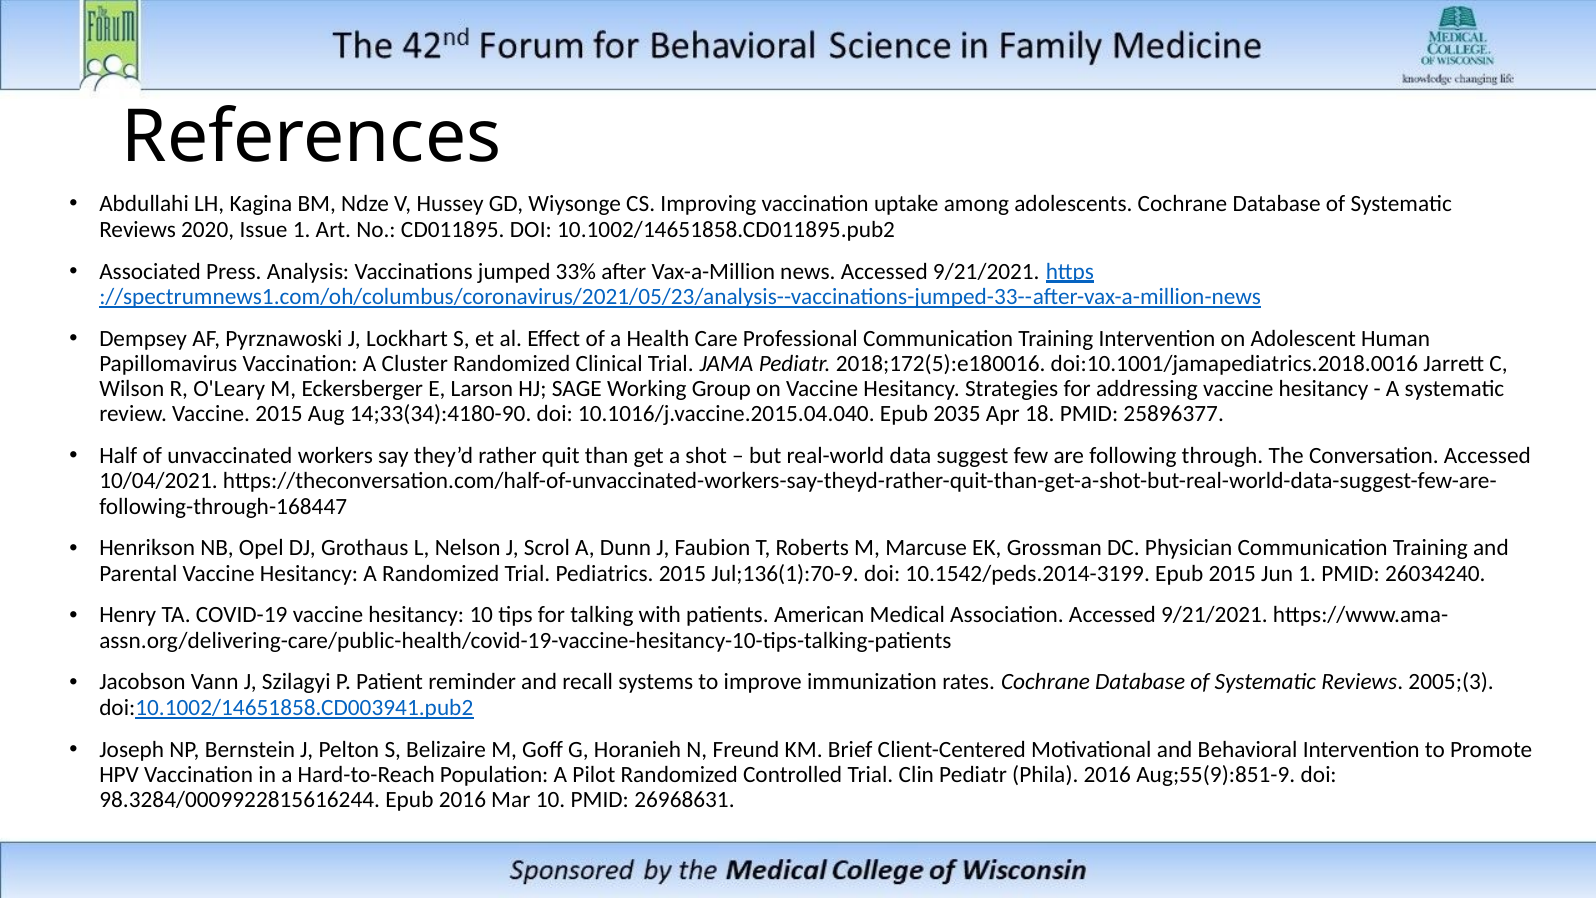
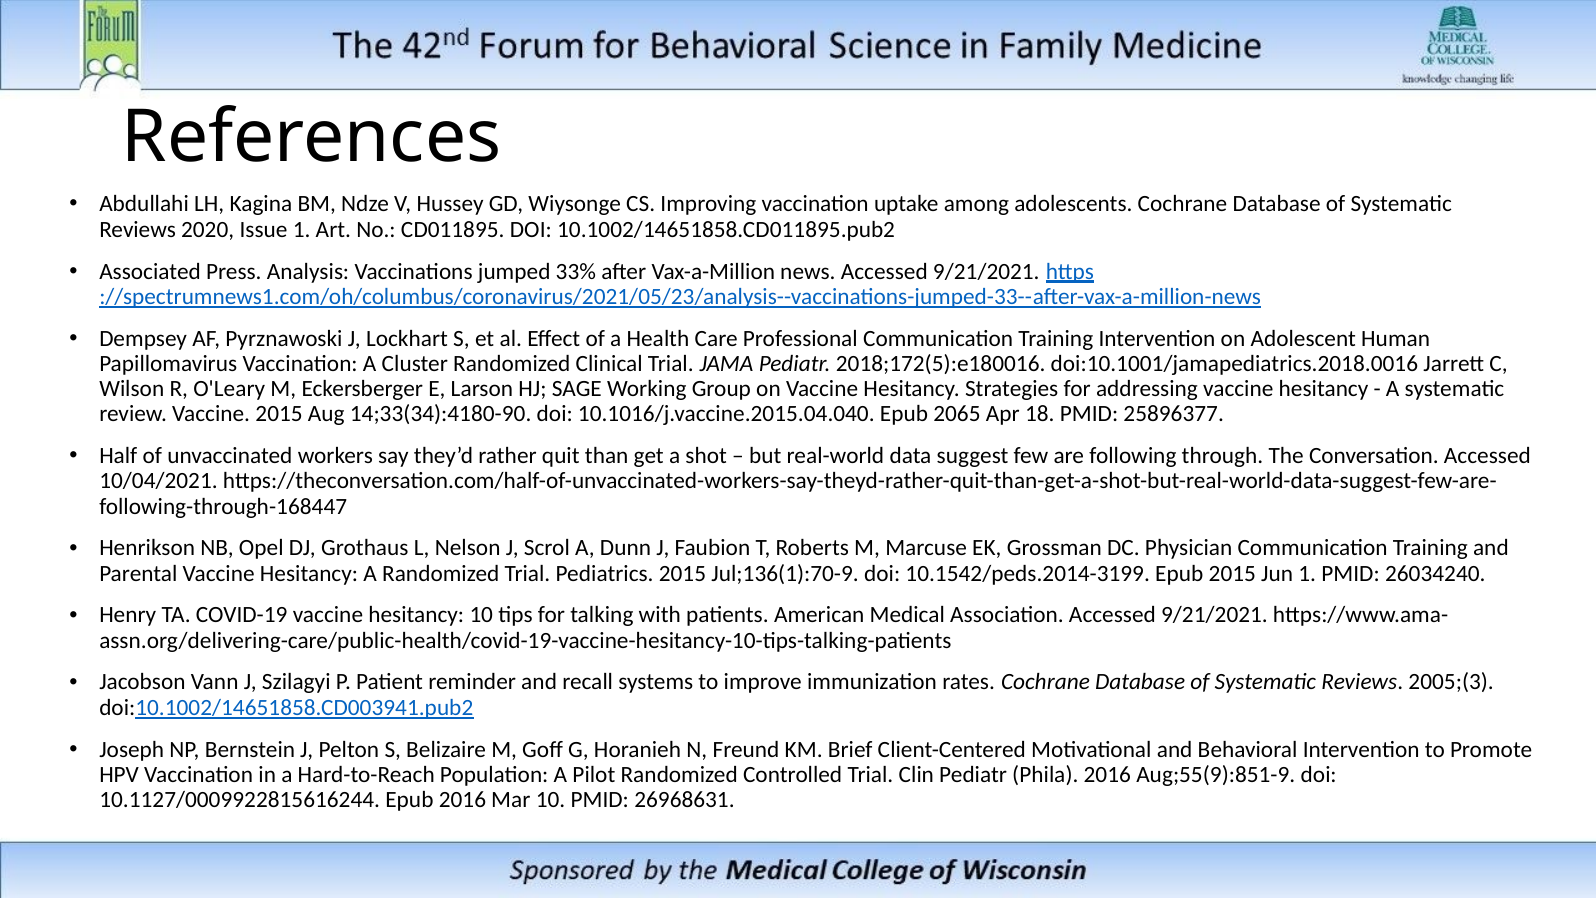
2035: 2035 -> 2065 (957, 414)
98.3284/0009922815616244: 98.3284/0009922815616244 -> 10.1127/0009922815616244 (240, 800)
